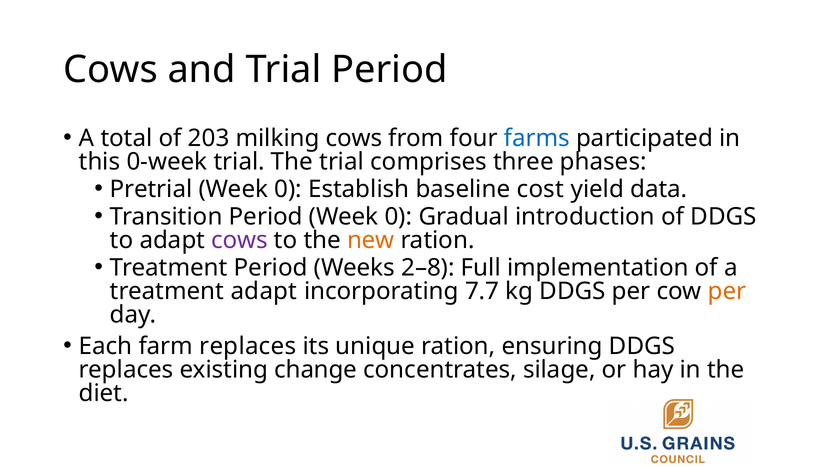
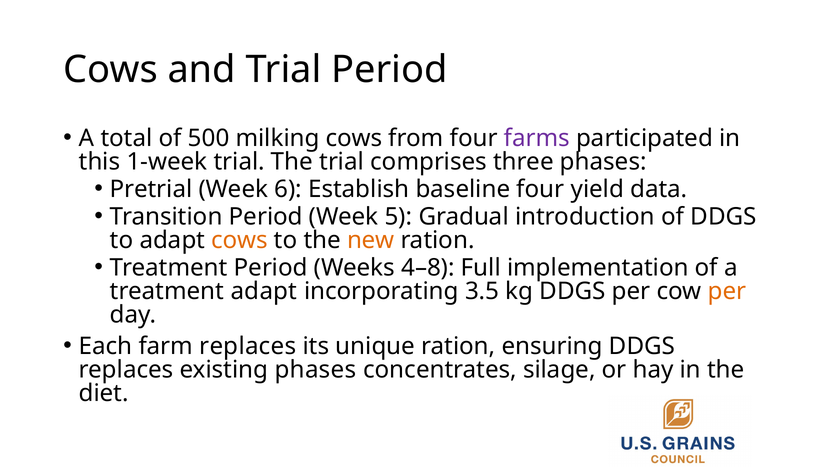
203: 203 -> 500 (209, 138)
farms colour: blue -> purple (537, 138)
0-week: 0-week -> 1-week (167, 162)
Pretrial Week 0: 0 -> 6 (288, 189)
baseline cost: cost -> four (540, 189)
Period Week 0: 0 -> 5 (398, 217)
cows colour: purple -> orange (240, 240)
2–8: 2–8 -> 4–8 (428, 268)
7.7: 7.7 -> 3.5 (482, 291)
existing change: change -> phases (316, 370)
